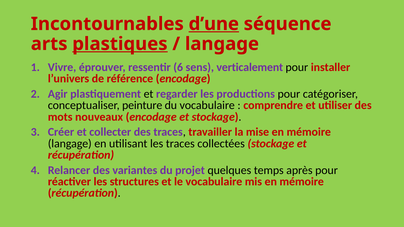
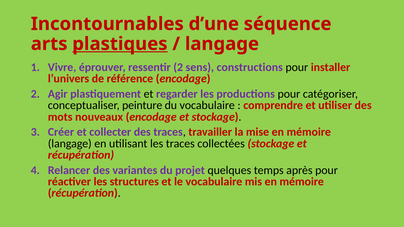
d’une underline: present -> none (214, 24)
ressentir 6: 6 -> 2 (178, 67)
verticalement: verticalement -> constructions (250, 67)
